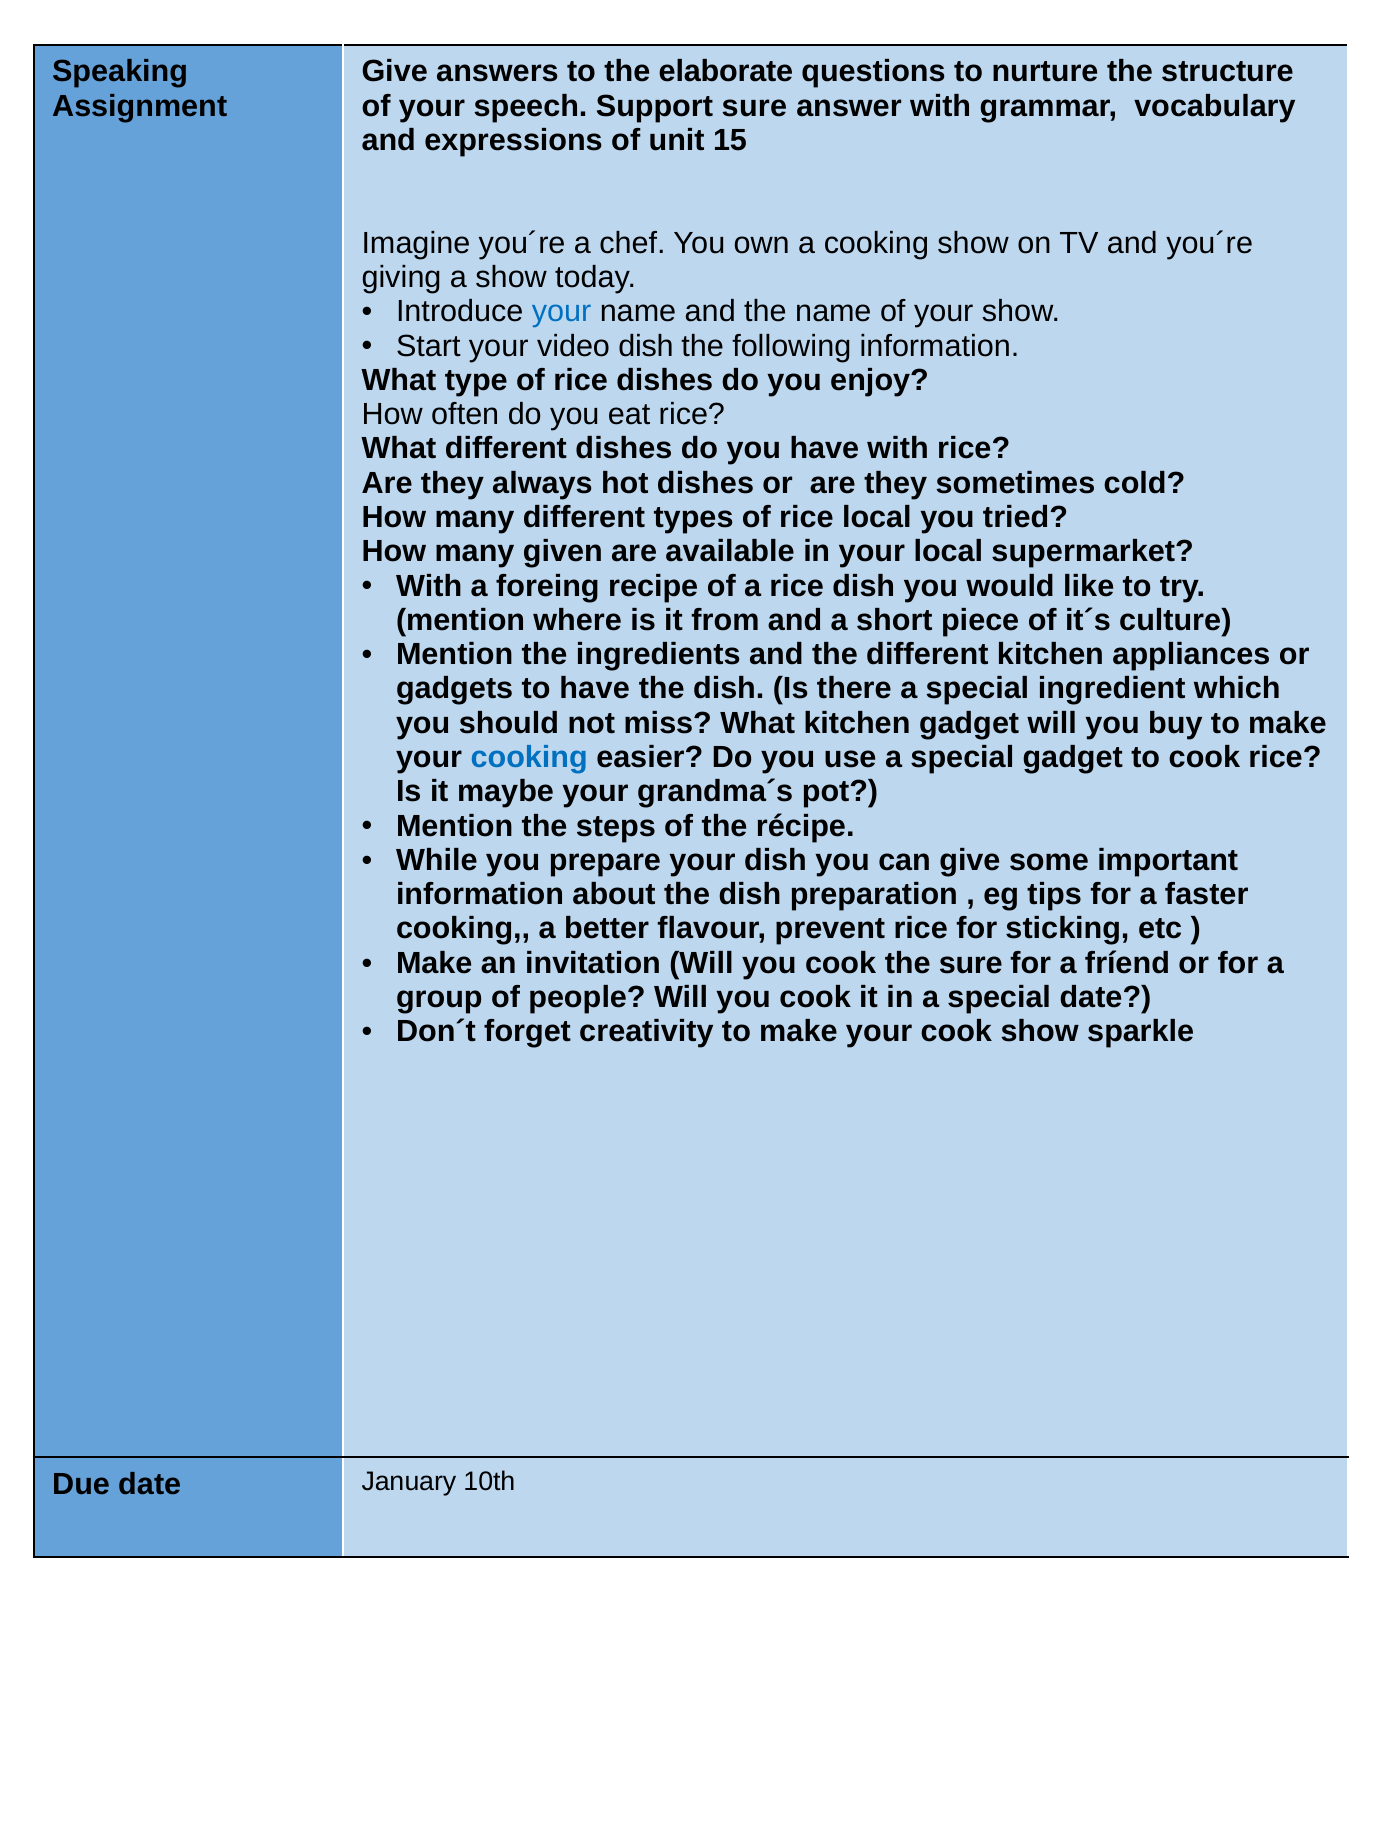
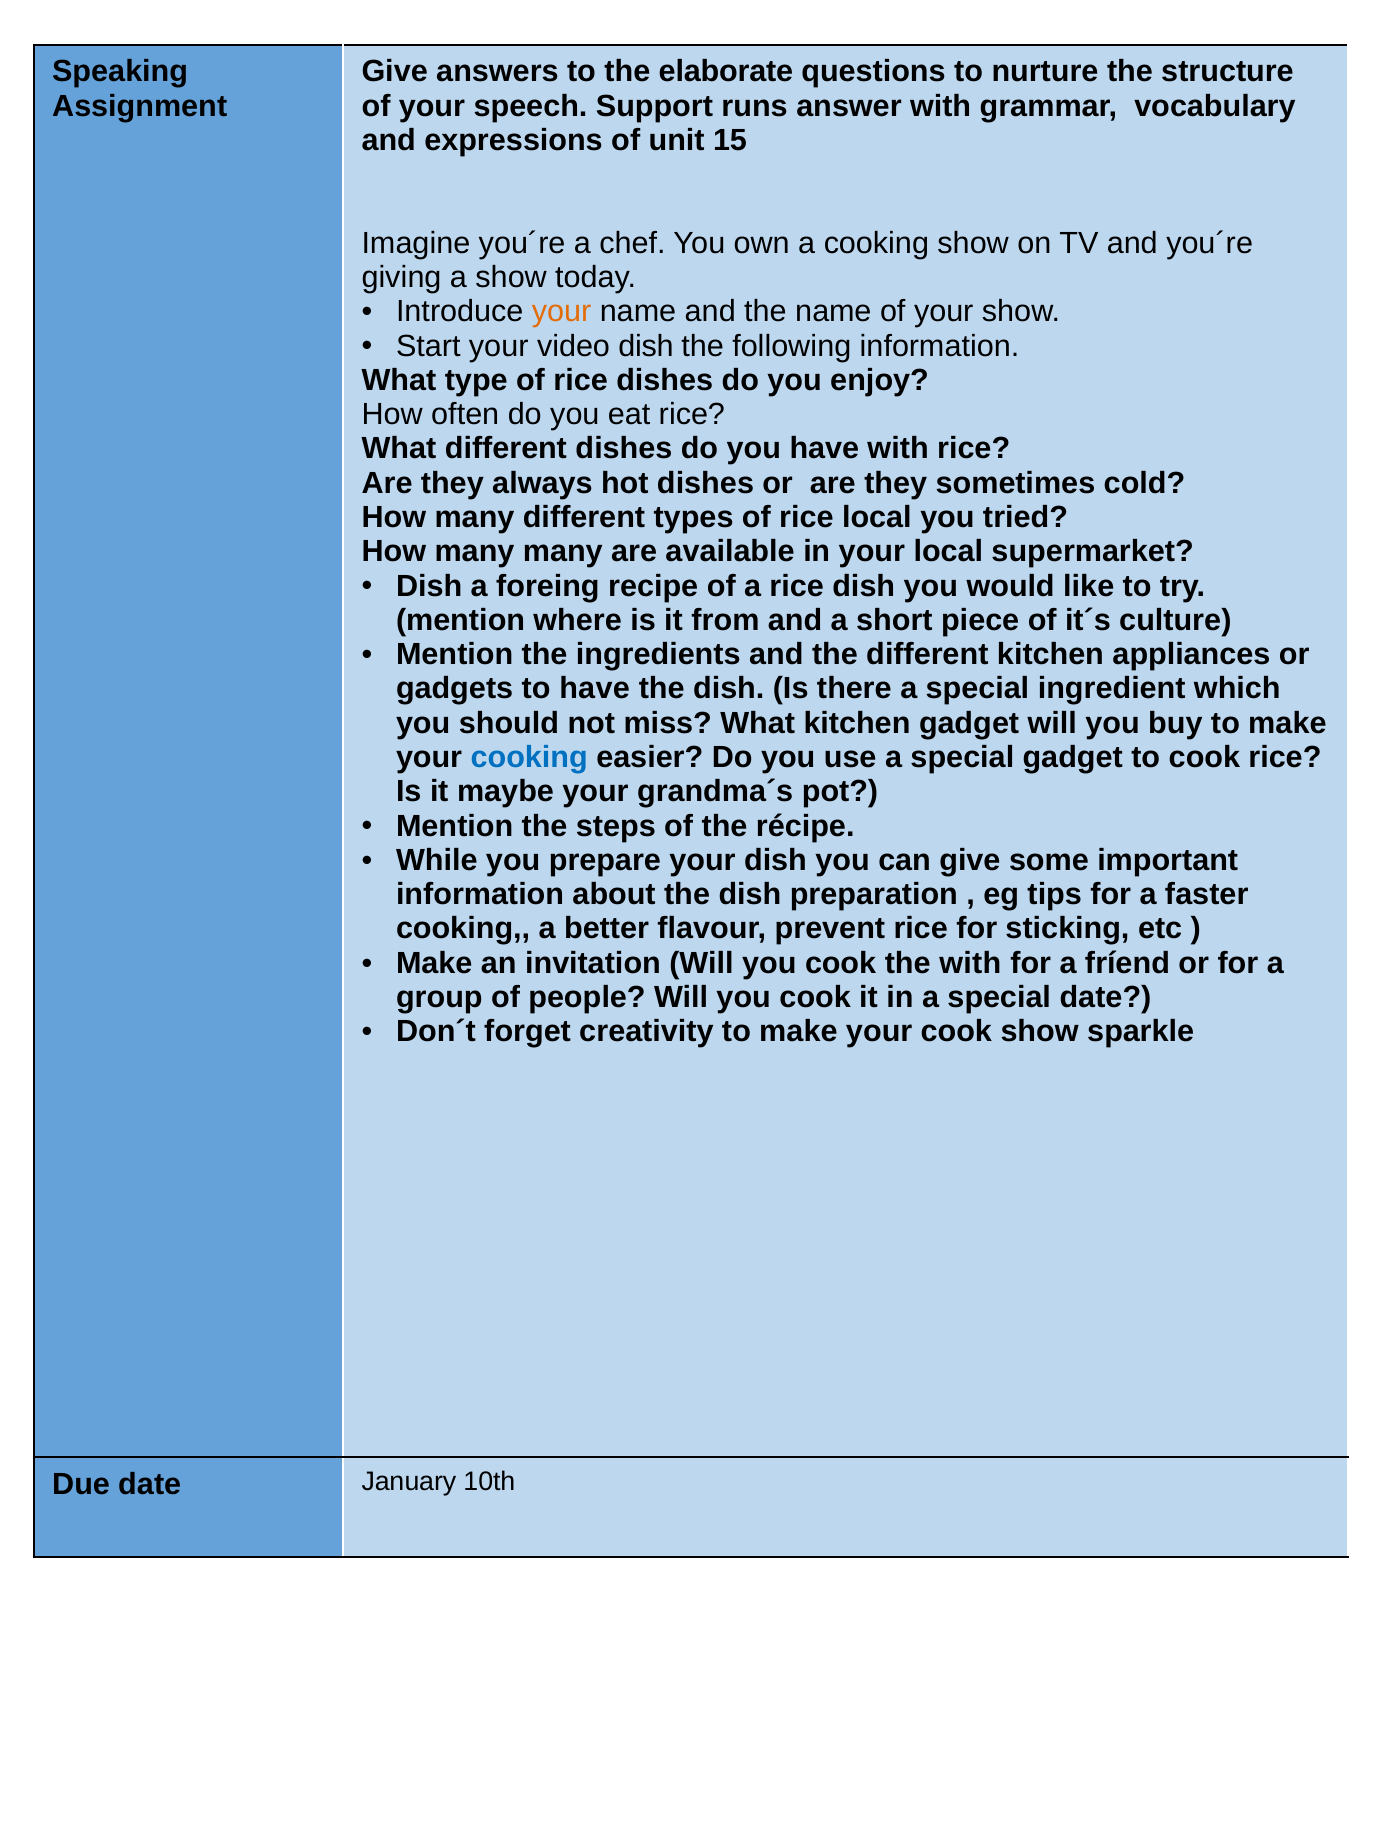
Support sure: sure -> runs (755, 106)
your colour: blue -> orange (562, 312)
many given: given -> many (563, 552)
With: With -> Dish (429, 586)
the sure: sure -> with (970, 963)
